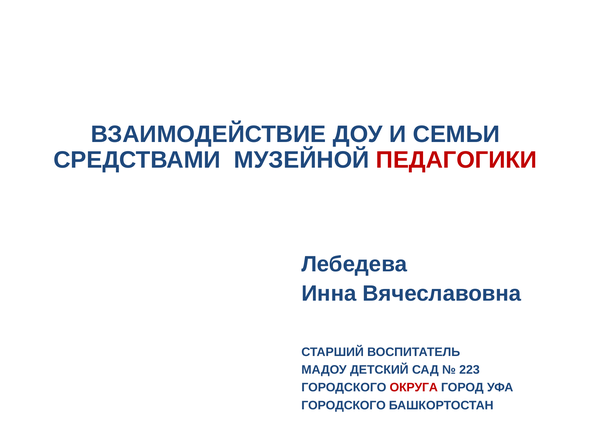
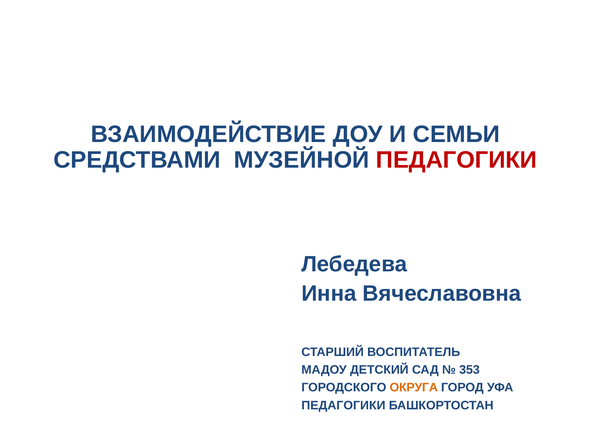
223: 223 -> 353 (469, 370)
ОКРУГА colour: red -> orange (414, 388)
ГОРОДСКОГО: ГОРОДСКОГО -> ПЕДАГОГИКИ (343, 406)
